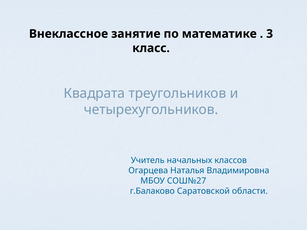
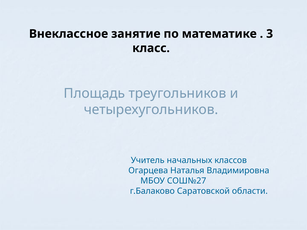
Квадрата: Квадрата -> Площадь (94, 93)
